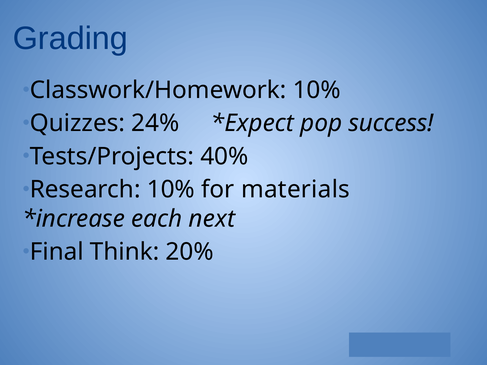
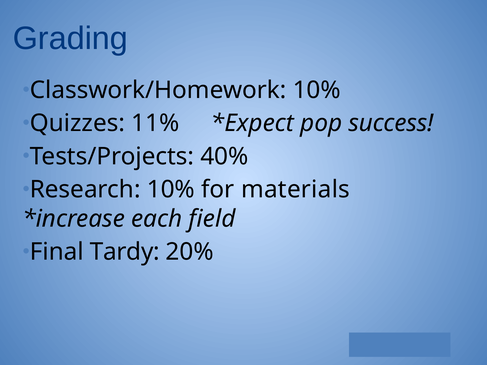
24%: 24% -> 11% (155, 123)
next: next -> field (212, 219)
Think: Think -> Tardy (125, 252)
